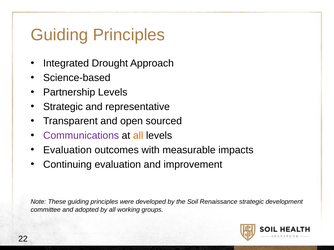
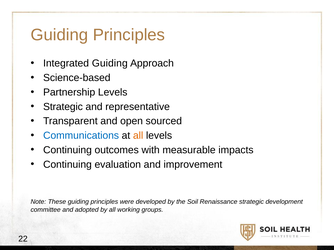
Integrated Drought: Drought -> Guiding (110, 63)
Communications colour: purple -> blue (81, 136)
Evaluation: Evaluation -> Continuing (67, 150)
